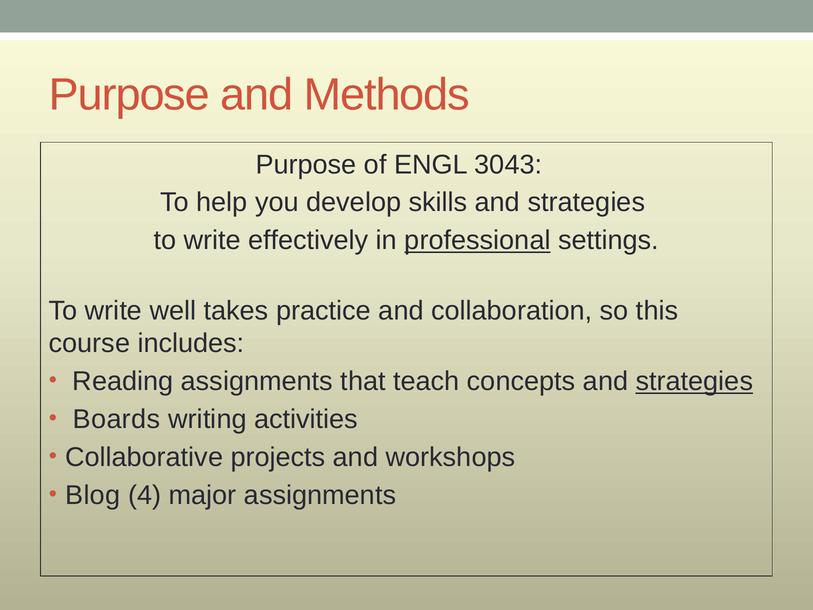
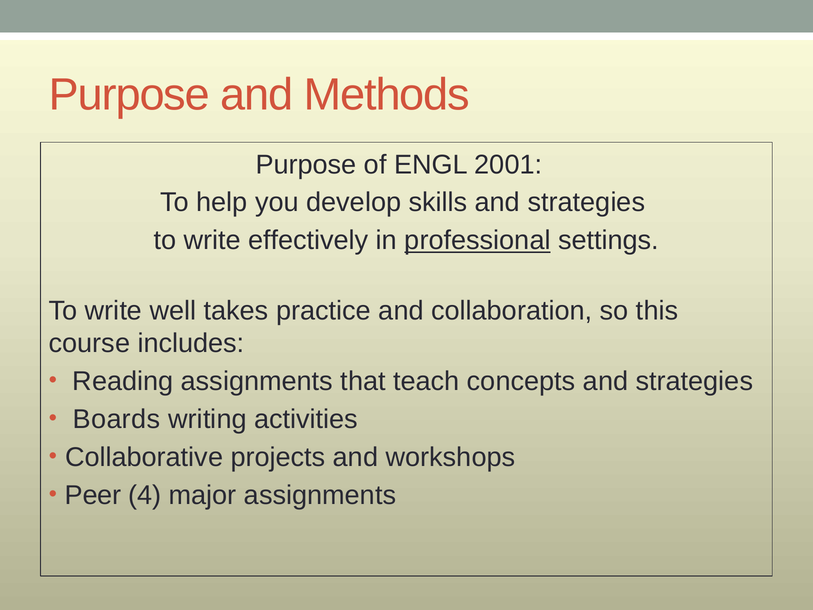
3043: 3043 -> 2001 (508, 165)
strategies underline: present -> none (694, 381)
Blog: Blog -> Peer (93, 495)
